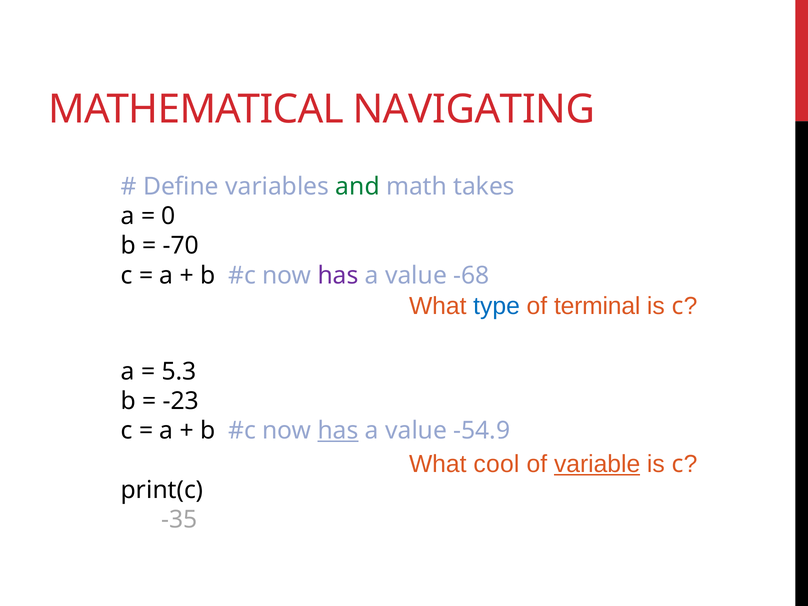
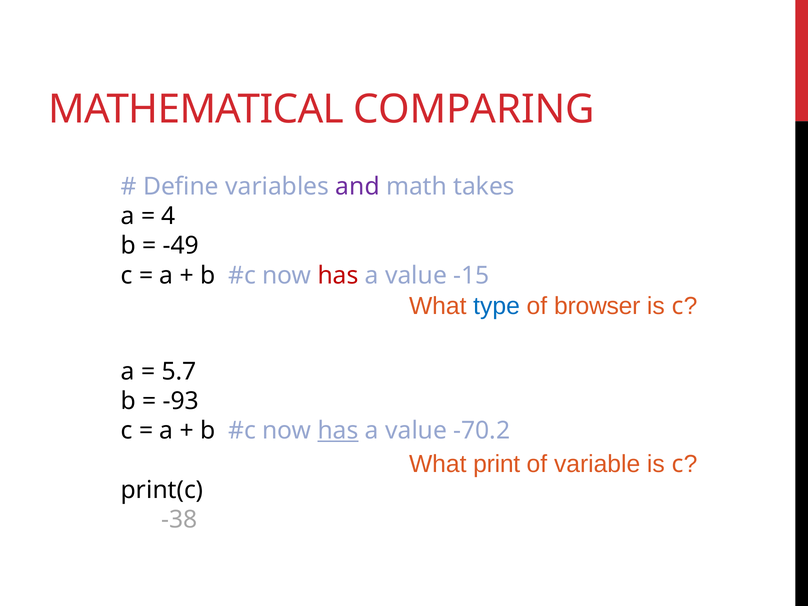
NAVIGATING: NAVIGATING -> COMPARING (474, 109)
and colour: green -> purple (358, 187)
0: 0 -> 4 (169, 216)
-70: -70 -> -49 (181, 246)
has colour: purple -> red (338, 275)
-68: -68 -> -15 (471, 275)
terminal: terminal -> browser (597, 306)
5.3: 5.3 -> 5.7 (179, 372)
-23: -23 -> -93 (181, 401)
-54.9: -54.9 -> -70.2 (482, 431)
cool: cool -> print (497, 464)
variable underline: present -> none (597, 464)
-35: -35 -> -38 (179, 520)
